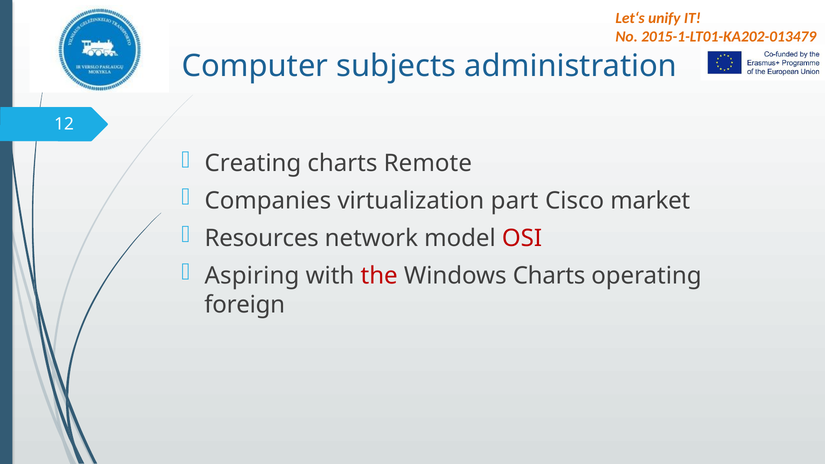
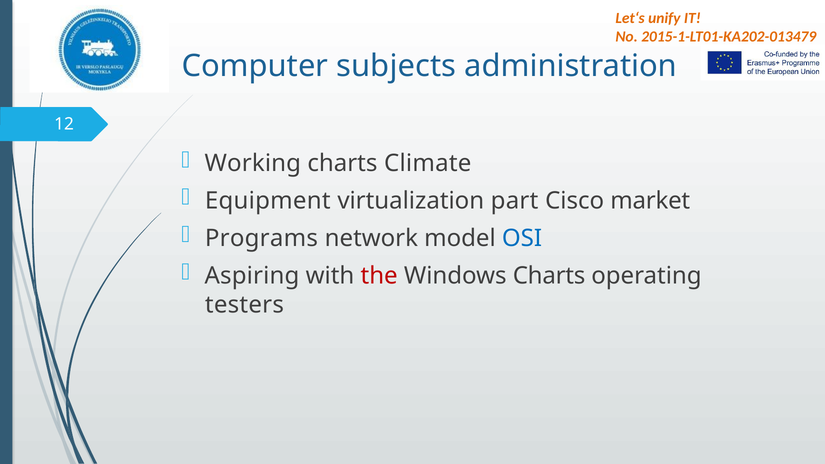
Creating: Creating -> Working (253, 164)
Remote: Remote -> Climate (428, 164)
Companies: Companies -> Equipment (268, 201)
Resources: Resources -> Programs (261, 238)
OSI colour: red -> blue (522, 238)
foreign: foreign -> testers (244, 305)
